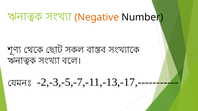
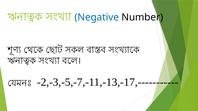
Negative colour: orange -> blue (97, 17)
